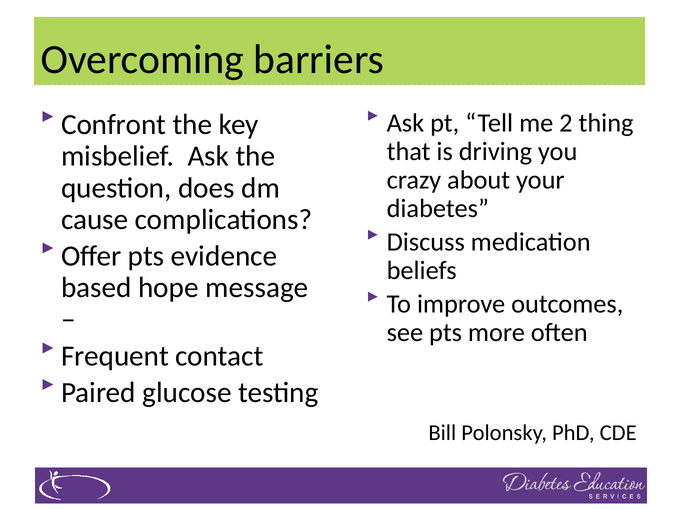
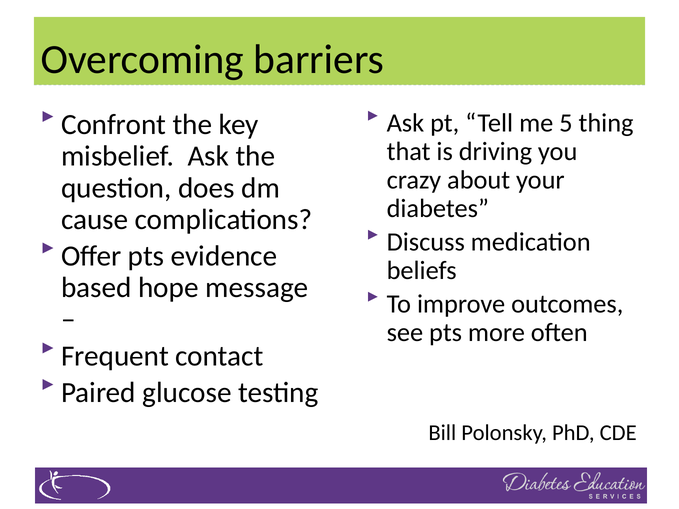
2: 2 -> 5 (566, 123)
